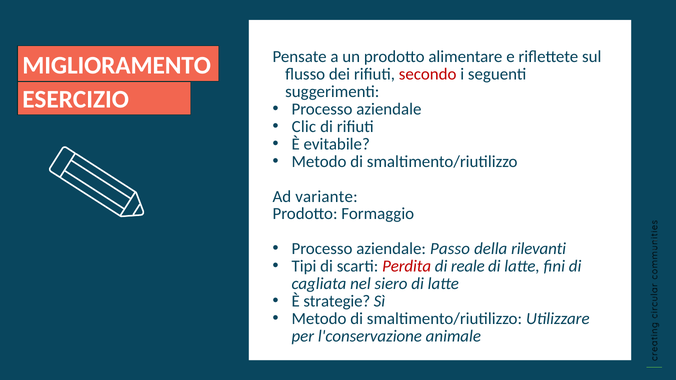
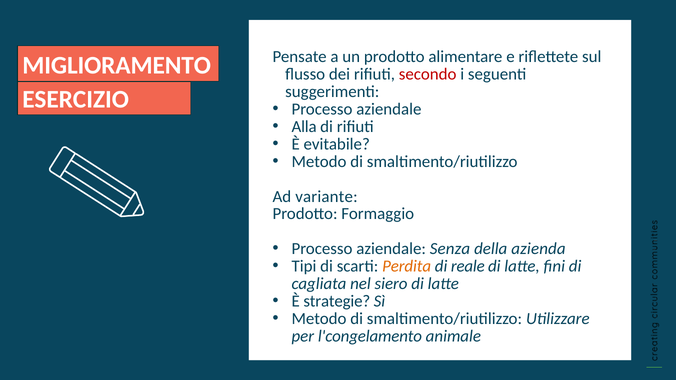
Clic: Clic -> Alla (304, 127)
Passo: Passo -> Senza (450, 249)
rilevanti: rilevanti -> azienda (538, 249)
Perdita colour: red -> orange (407, 266)
l'conservazione: l'conservazione -> l'congelamento (370, 336)
